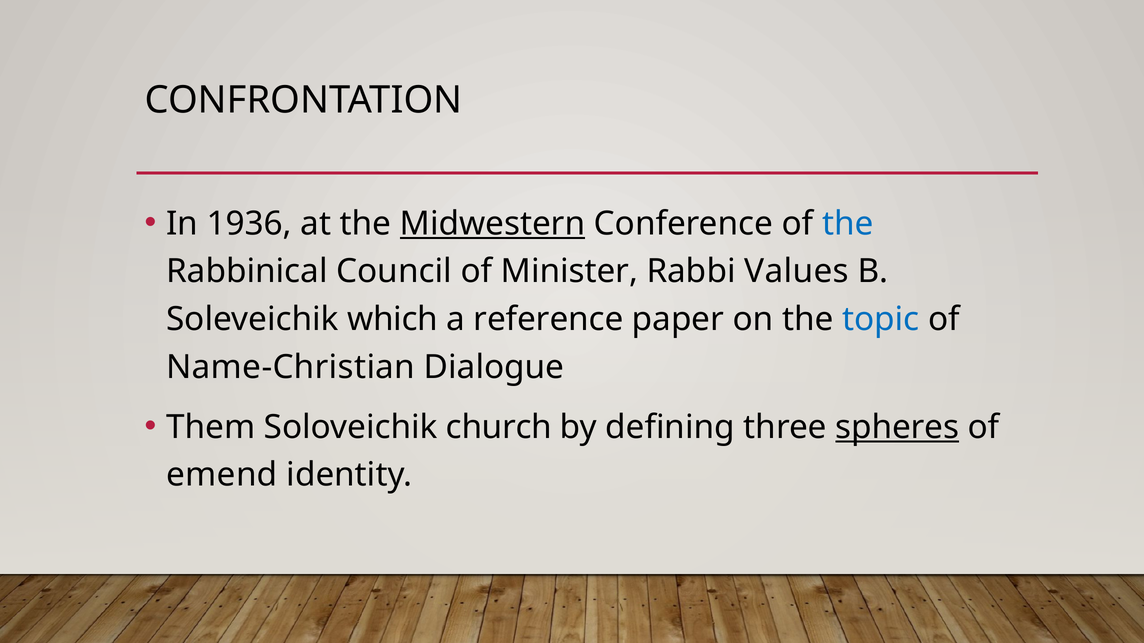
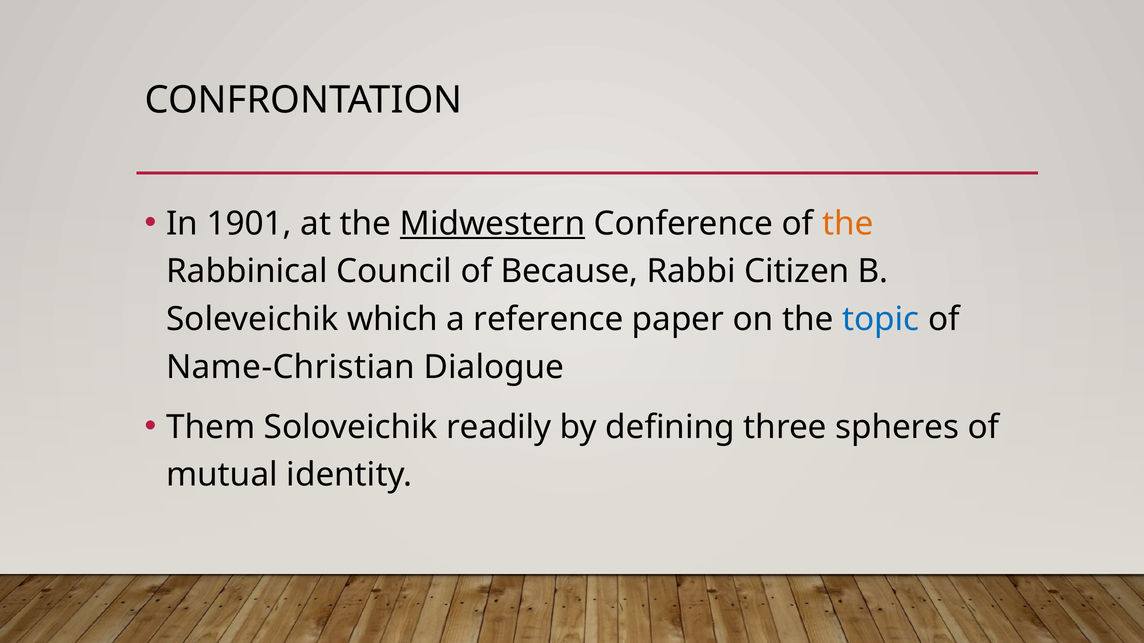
1936: 1936 -> 1901 (249, 224)
the colour: blue -> orange (848, 224)
Minister: Minister -> Because (570, 272)
Values: Values -> Citizen (797, 272)
church: church -> readily (499, 427)
spheres underline: present -> none (897, 427)
emend: emend -> mutual (222, 475)
